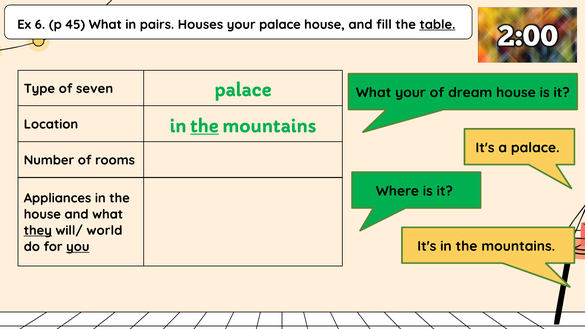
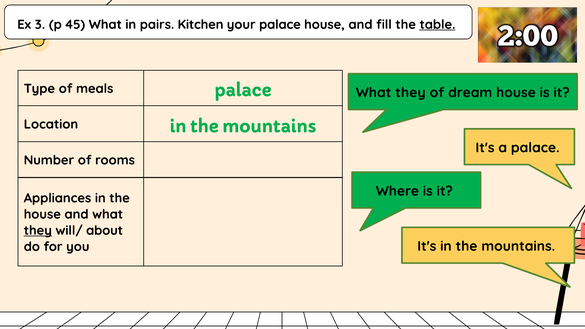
6: 6 -> 3 (40, 25)
Houses: Houses -> Kitchen (201, 25)
seven: seven -> meals (95, 89)
your: your -> they (410, 93)
the underline: present -> none (204, 127)
world: world -> about (105, 231)
you underline: present -> none (78, 247)
